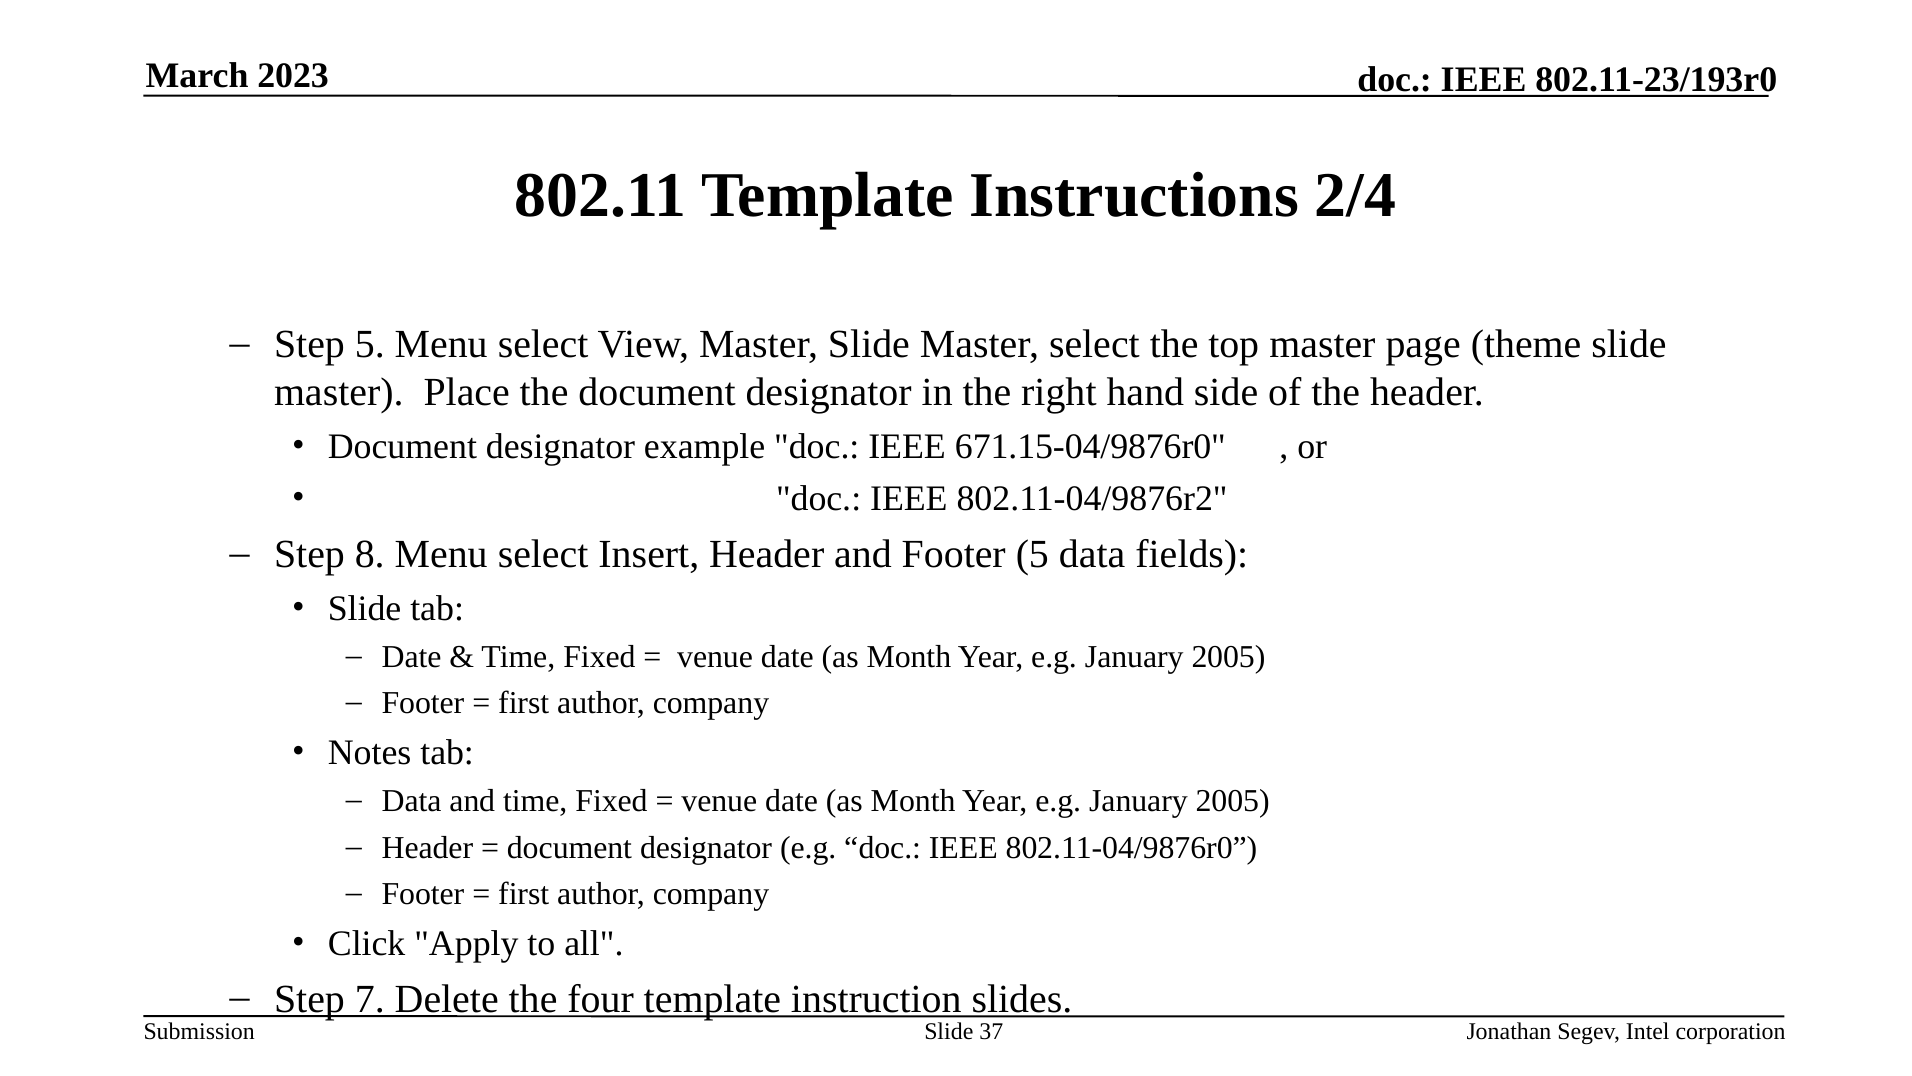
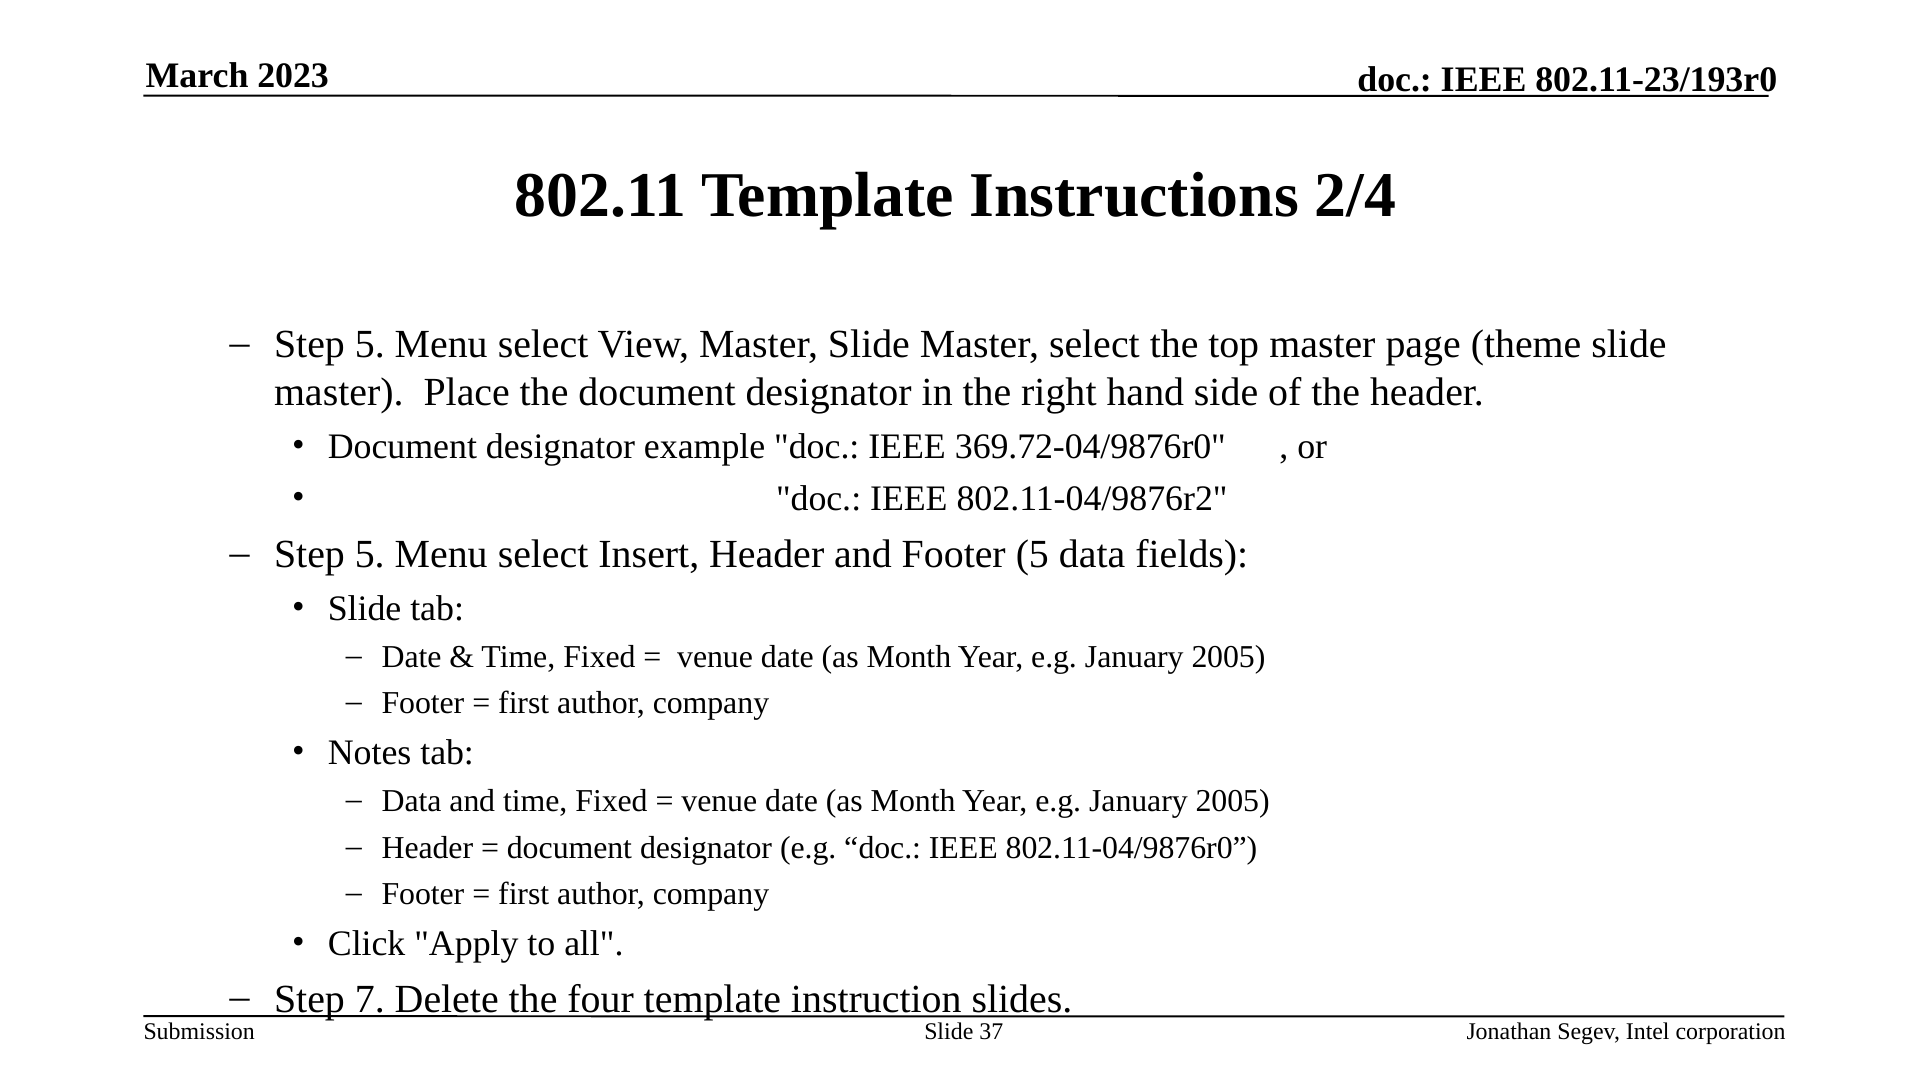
671.15-04/9876r0: 671.15-04/9876r0 -> 369.72-04/9876r0 (1090, 447)
8: 8 -> 5 (370, 554)
